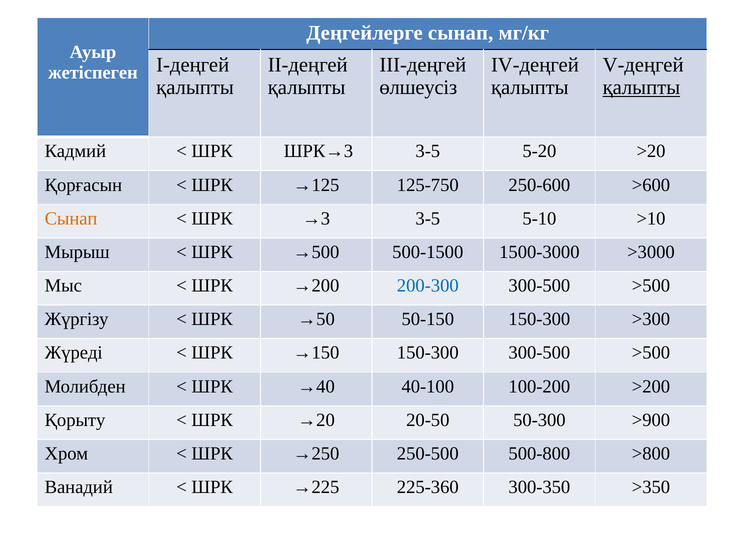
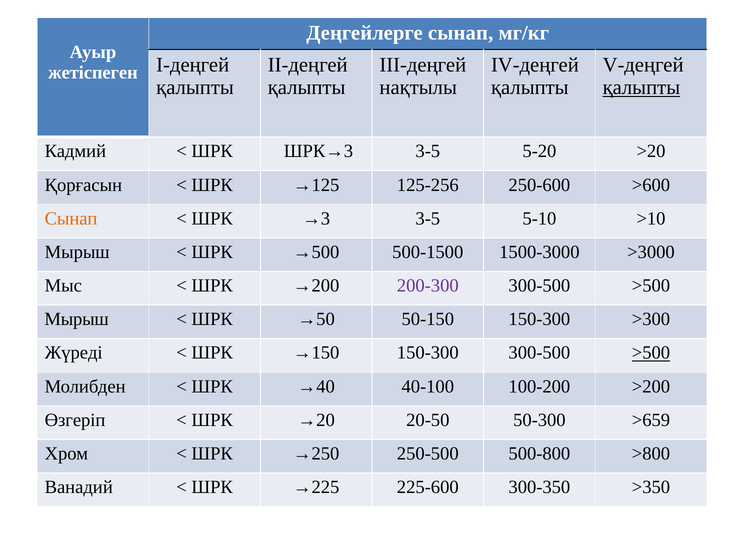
өлшеусіз: өлшеусіз -> нақтылы (418, 88)
125-750: 125-750 -> 125-256 (428, 185)
200-300 colour: blue -> purple (428, 286)
Жүргізу: Жүргізу -> Мырыш (77, 319)
>500 underline: none -> present (651, 353)
Қорыту: Қорыту -> Өзгеріп (75, 420)
>900: >900 -> >659 (651, 420)
225-360: 225-360 -> 225-600 (428, 487)
